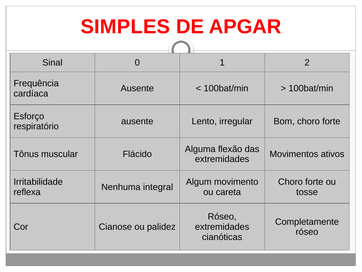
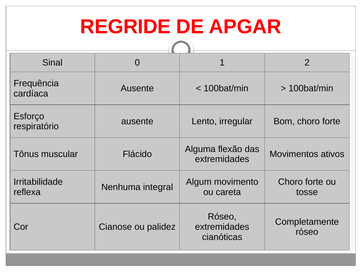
SIMPLES: SIMPLES -> REGRIDE (125, 27)
